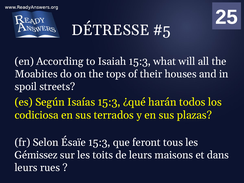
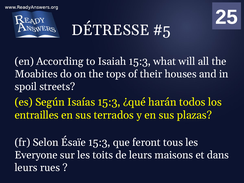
codiciosa: codiciosa -> entrailles (37, 115)
Gémissez: Gémissez -> Everyone (36, 155)
